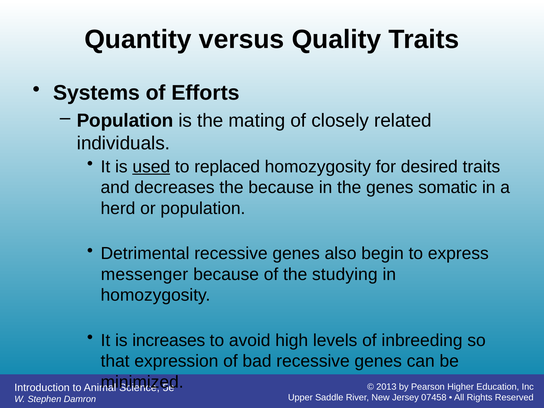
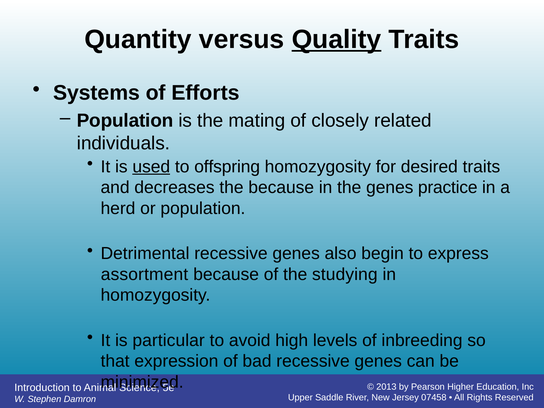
Quality underline: none -> present (337, 39)
replaced: replaced -> offspring (227, 167)
somatic: somatic -> practice (448, 188)
messenger: messenger -> assortment (144, 274)
increases: increases -> particular (169, 340)
